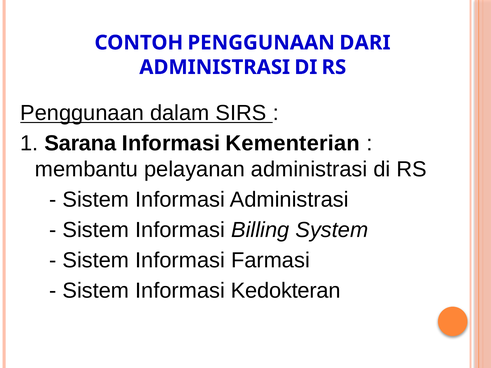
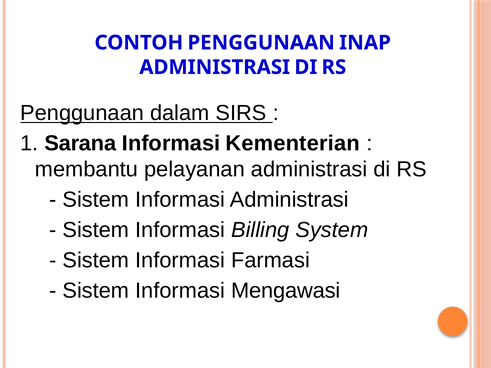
DARI: DARI -> INAP (365, 43)
Kedokteran: Kedokteran -> Mengawasi (286, 291)
